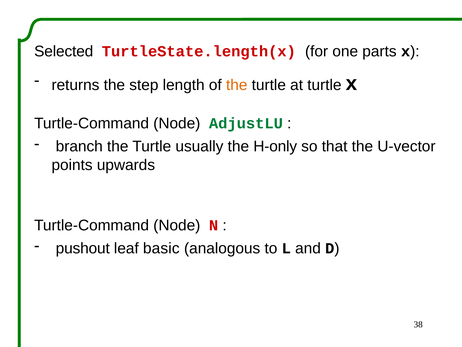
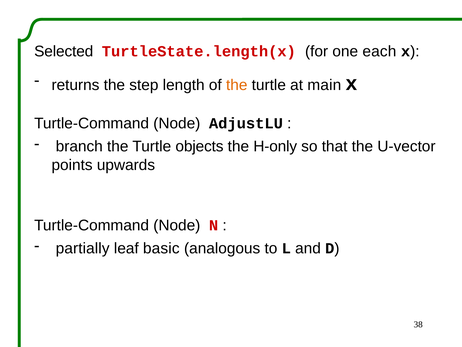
parts: parts -> each (379, 51)
at turtle: turtle -> main (324, 85)
AdjustLU colour: green -> black (246, 123)
usually: usually -> objects (199, 146)
pushout: pushout -> partially (83, 248)
